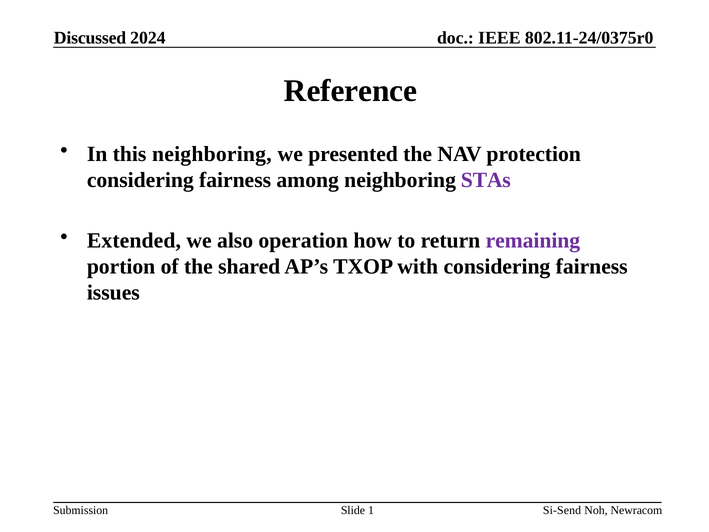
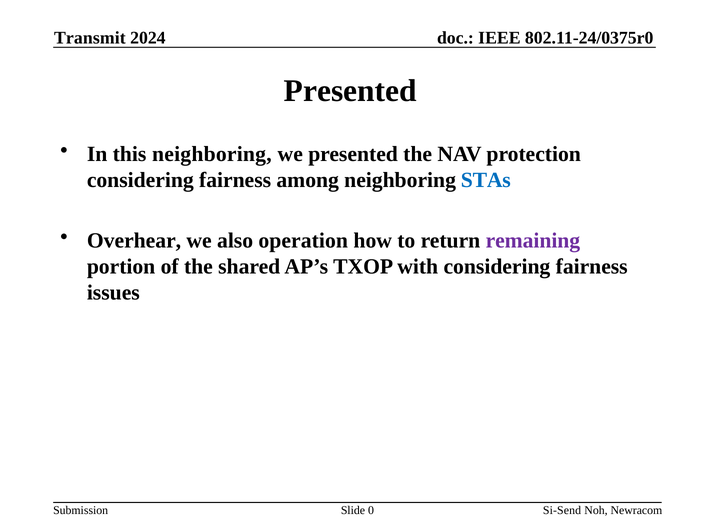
Discussed: Discussed -> Transmit (90, 38)
Reference: Reference -> Presented (350, 91)
STAs colour: purple -> blue (486, 180)
Extended: Extended -> Overhear (134, 240)
1: 1 -> 0 (371, 510)
